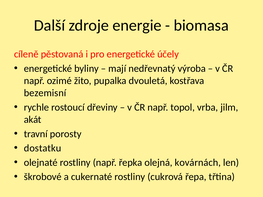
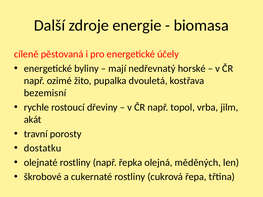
výroba: výroba -> horské (192, 69)
kovárnách: kovárnách -> měděných (198, 163)
